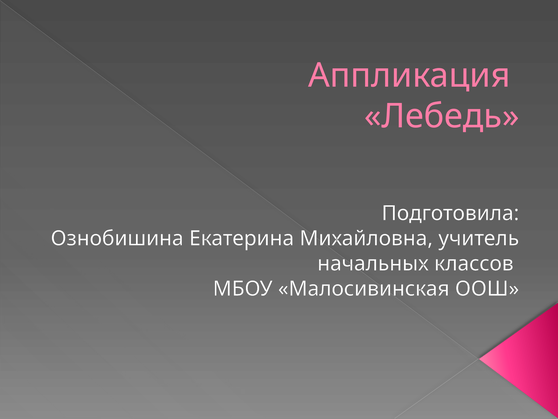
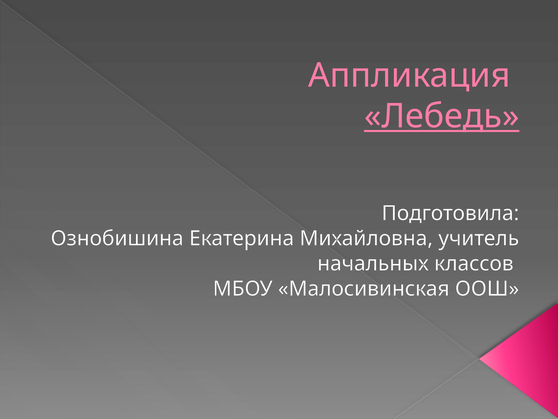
Лебедь underline: none -> present (442, 116)
